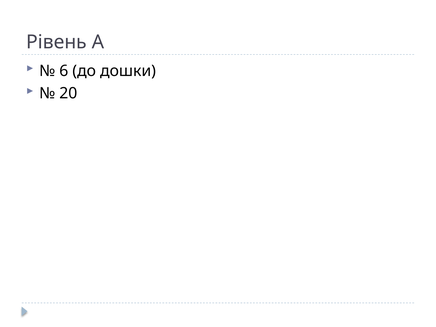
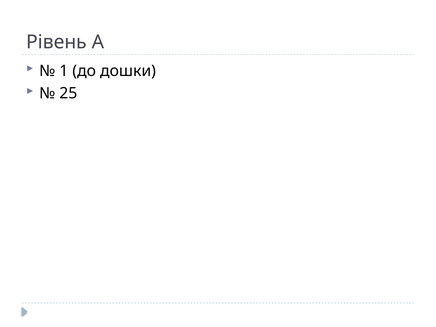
6: 6 -> 1 (64, 71)
20: 20 -> 25 (68, 93)
